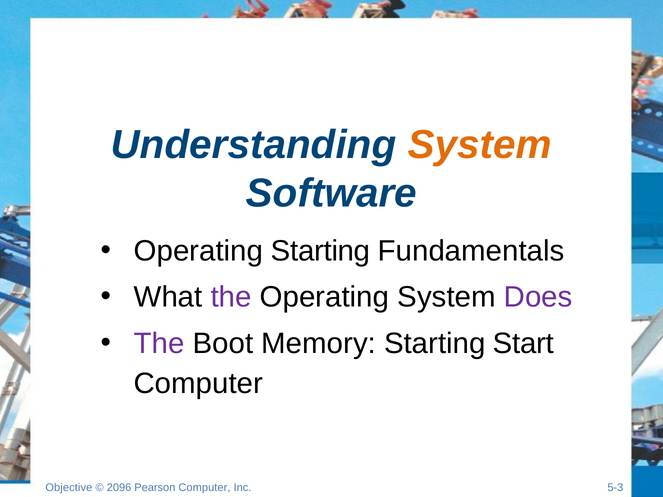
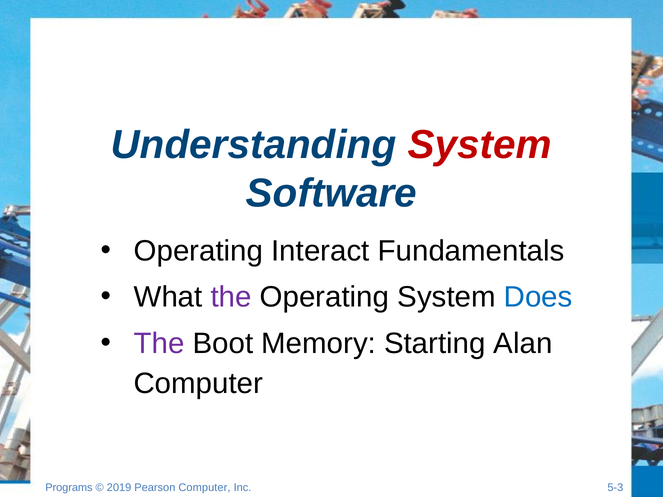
System colour: orange -> red (480, 145)
Operating Starting: Starting -> Interact (320, 251)
Does colour: purple -> blue (538, 297)
Start: Start -> Alan (523, 344)
Objective: Objective -> Programs (69, 488)
2096: 2096 -> 2019 (119, 488)
